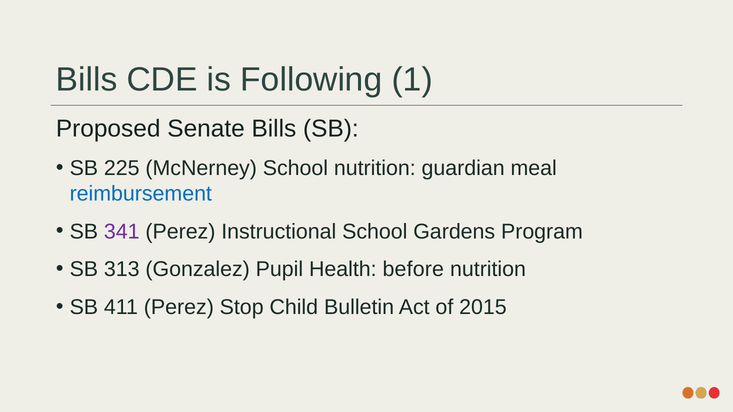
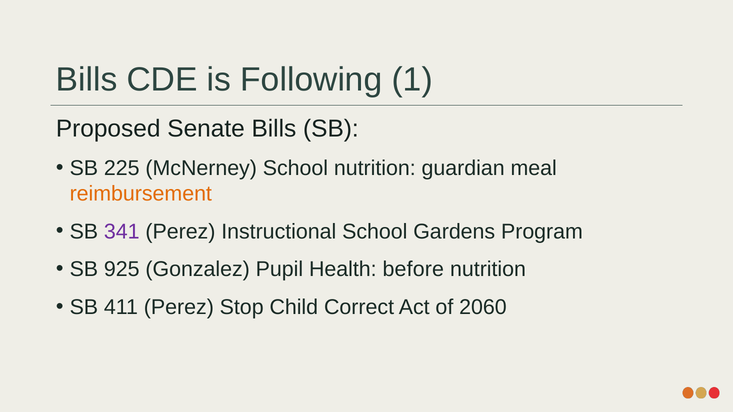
reimbursement colour: blue -> orange (141, 194)
313: 313 -> 925 (122, 270)
Bulletin: Bulletin -> Correct (359, 307)
2015: 2015 -> 2060 (483, 307)
